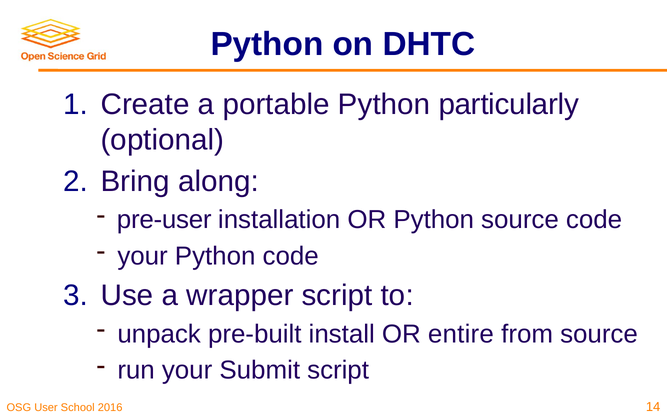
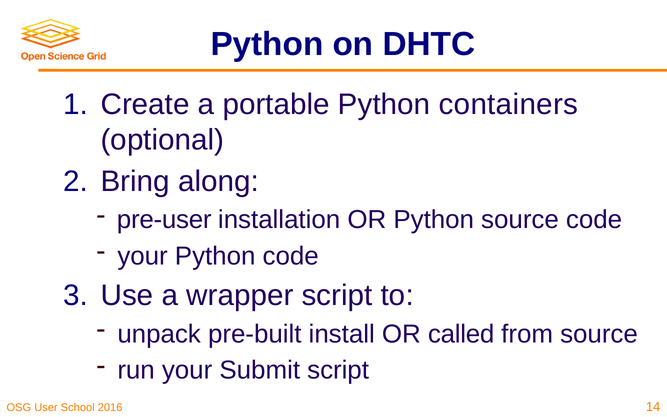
particularly: particularly -> containers (508, 104)
entire: entire -> called (461, 334)
